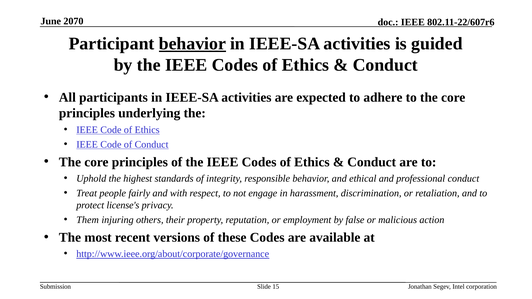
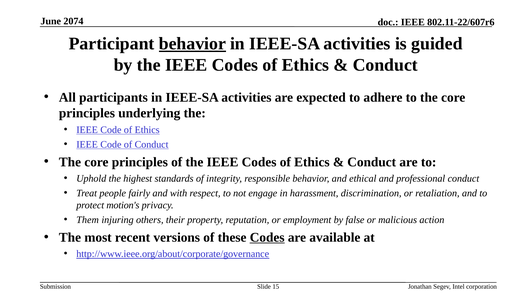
2070: 2070 -> 2074 (73, 21)
license's: license's -> motion's (123, 205)
Codes underline: none -> present (267, 238)
